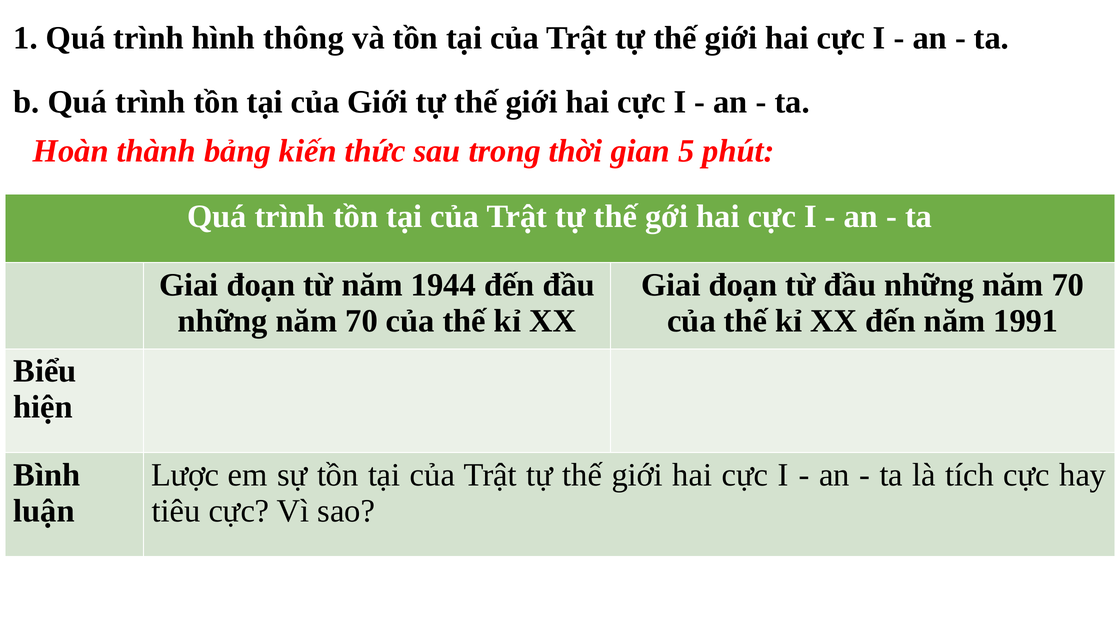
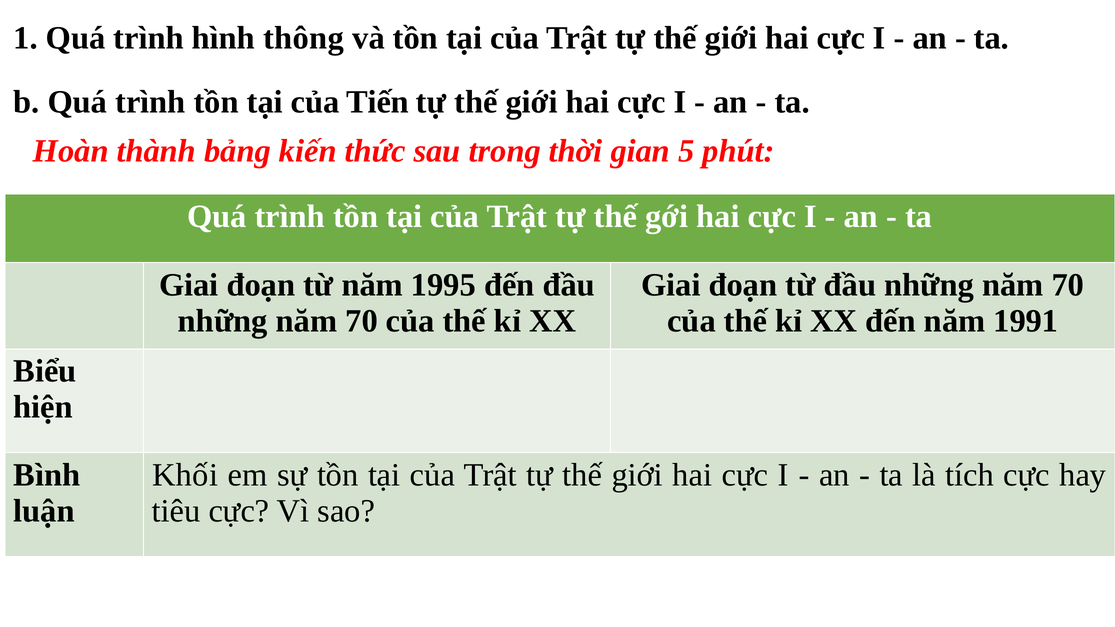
của Giới: Giới -> Tiến (378, 102)
1944: 1944 -> 1995 (443, 285)
Lược: Lược -> Khối (185, 475)
